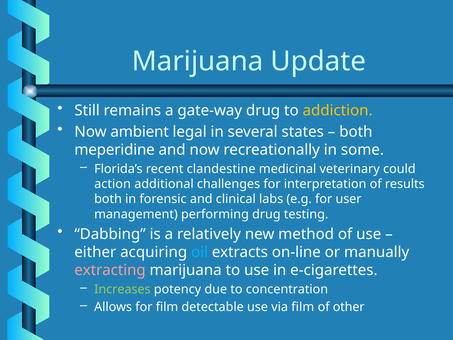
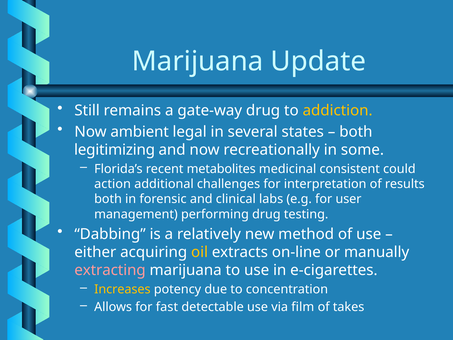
meperidine: meperidine -> legitimizing (115, 150)
clandestine: clandestine -> metabolites (221, 169)
veterinary: veterinary -> consistent (350, 169)
oil colour: light blue -> yellow (200, 252)
Increases colour: light green -> yellow (122, 289)
for film: film -> fast (167, 307)
other: other -> takes (349, 307)
